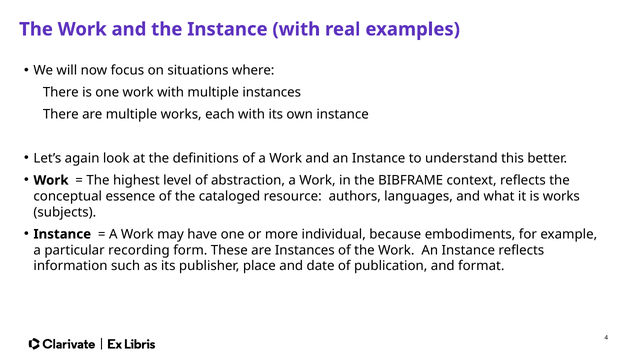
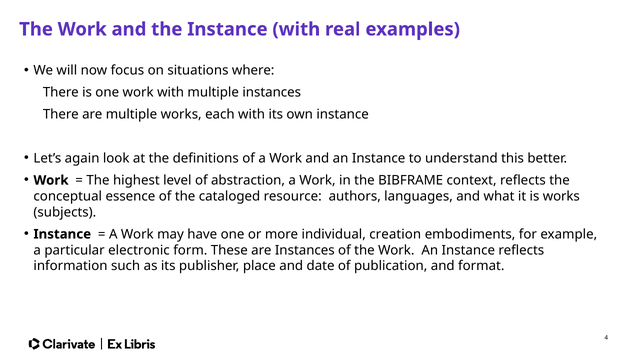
because: because -> creation (395, 234)
recording: recording -> electronic (139, 250)
